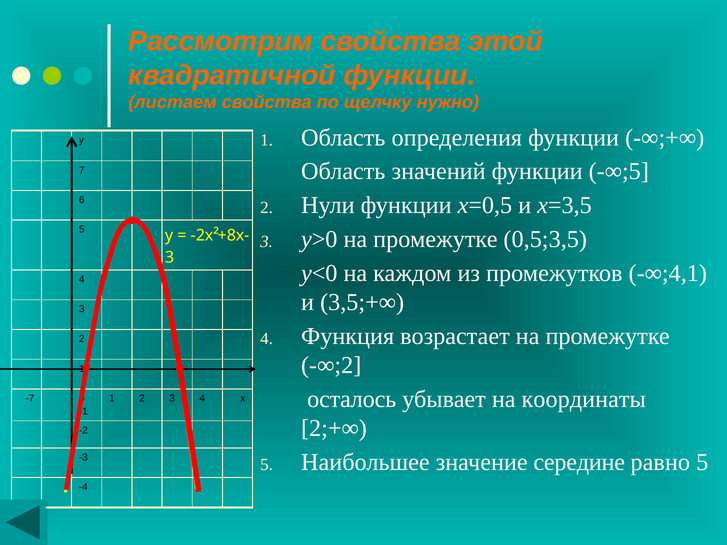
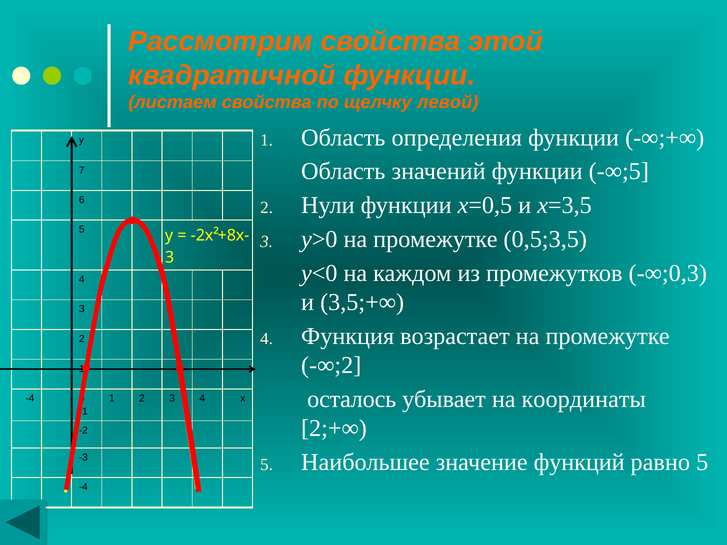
нужно: нужно -> левой (448, 102)
-∞;4,1: -∞;4,1 -> -∞;0,3 (668, 273)
-7: -7 -> -4 (30, 398)
середине: середине -> функций (579, 462)
